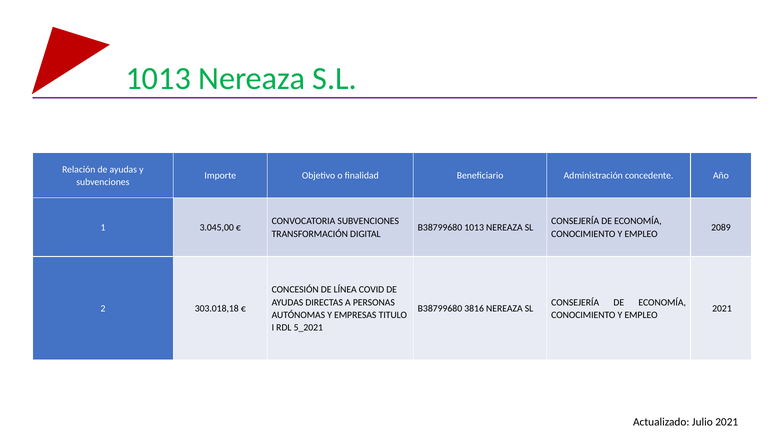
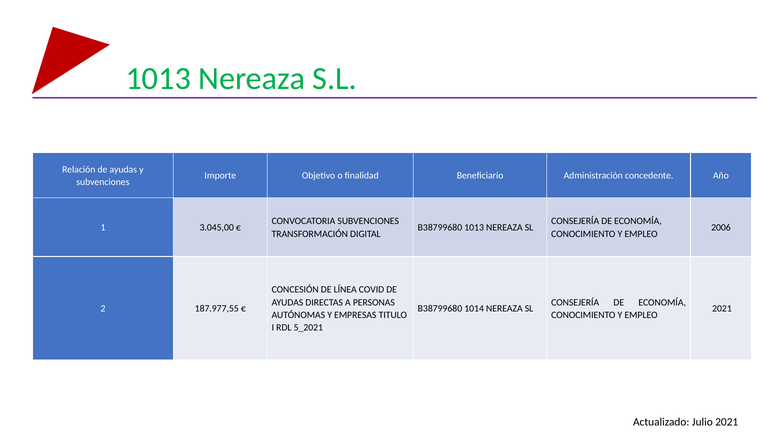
2089: 2089 -> 2006 (721, 228)
303.018,18: 303.018,18 -> 187.977,55 (217, 309)
3816: 3816 -> 1014 (474, 309)
